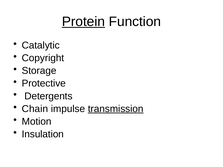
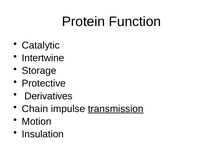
Protein underline: present -> none (83, 22)
Copyright: Copyright -> Intertwine (43, 58)
Detergents: Detergents -> Derivatives (49, 96)
